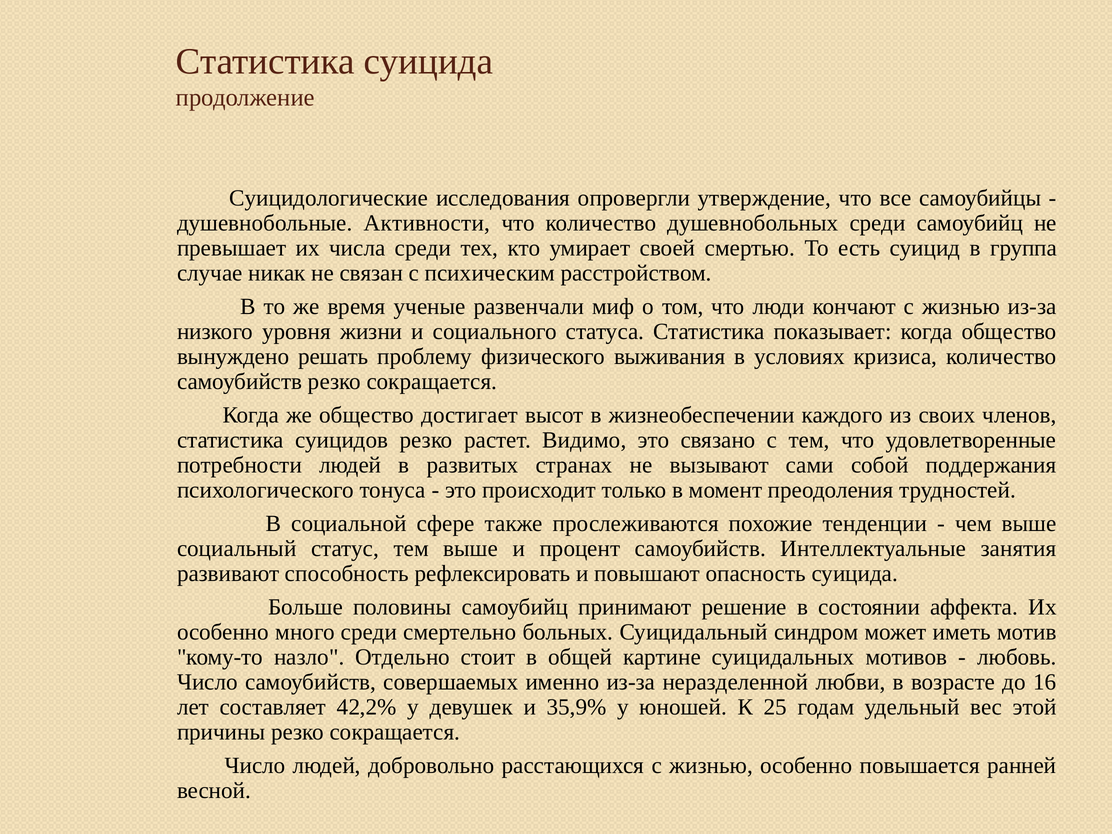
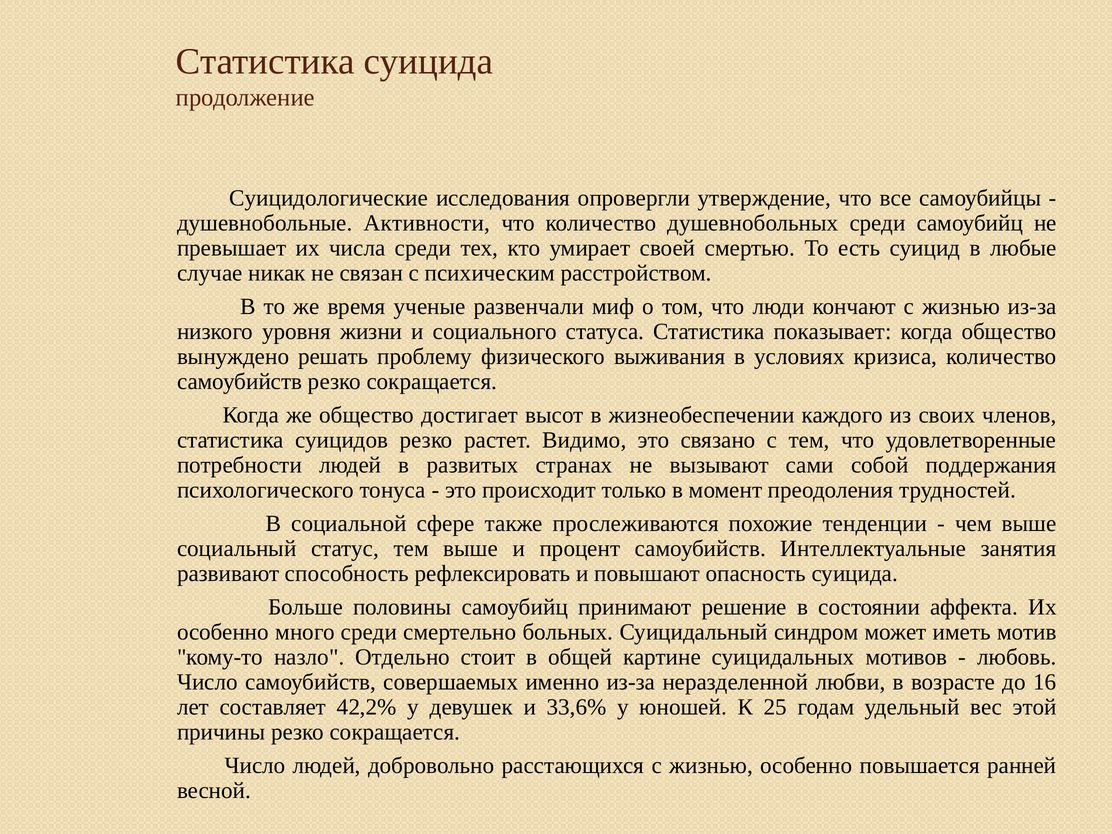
группа: группа -> любые (1023, 248)
35,9%: 35,9% -> 33,6% (576, 707)
